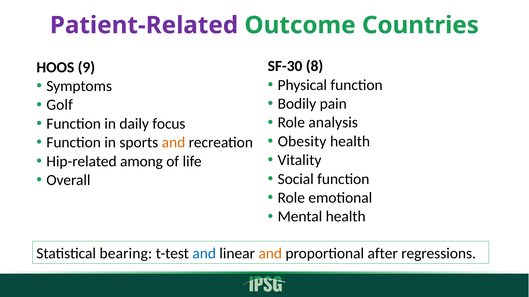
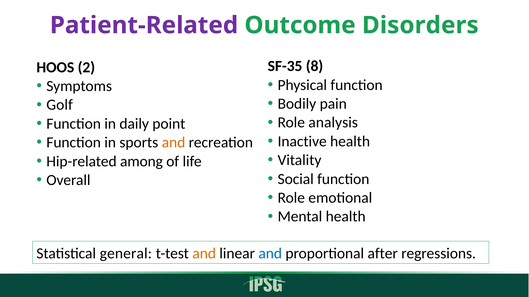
Countries: Countries -> Disorders (420, 25)
SF-30: SF-30 -> SF-35 (285, 66)
9: 9 -> 2 (86, 67)
focus: focus -> point (169, 124)
Obesity: Obesity -> Inactive (302, 142)
bearing: bearing -> general (126, 254)
and colour: blue -> orange (204, 254)
and colour: orange -> blue (270, 254)
